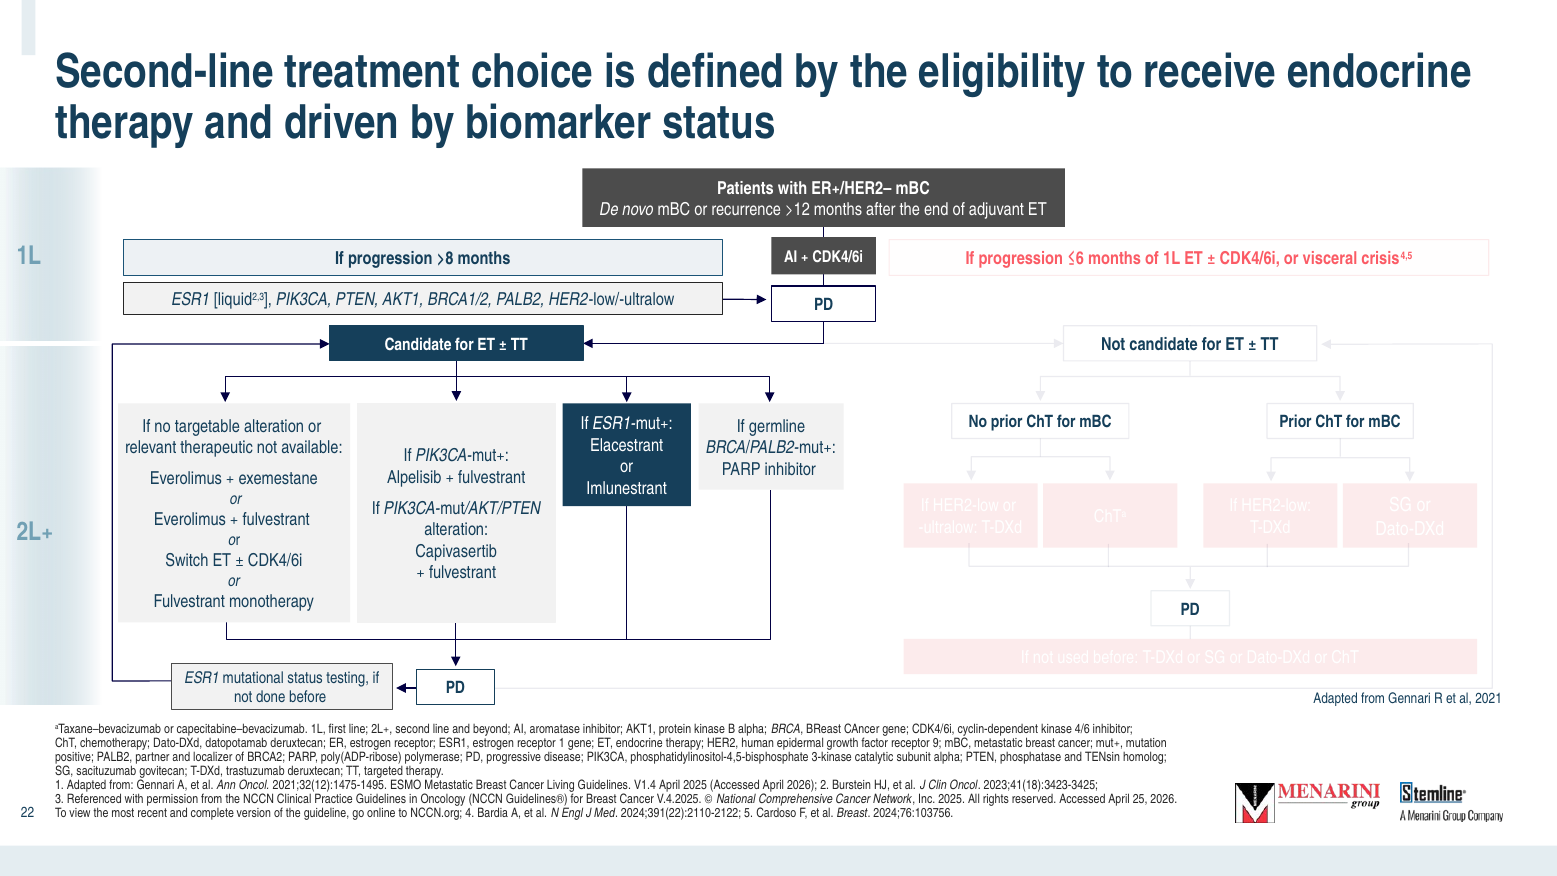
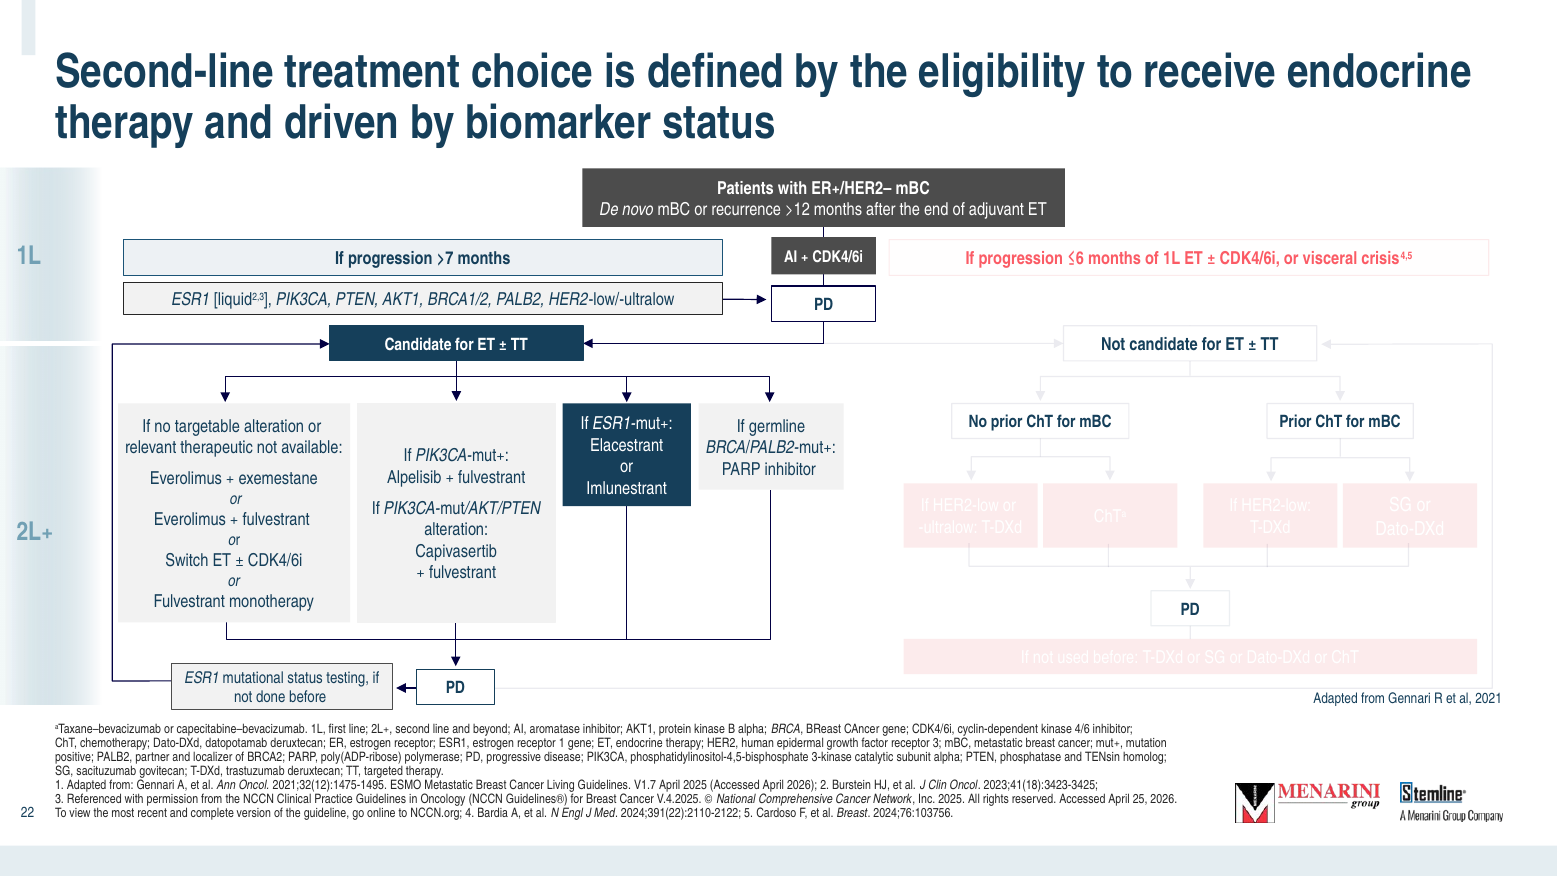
>8: >8 -> >7 (445, 259)
receptor 9: 9 -> 3 (937, 743)
V1.4: V1.4 -> V1.7 (645, 785)
